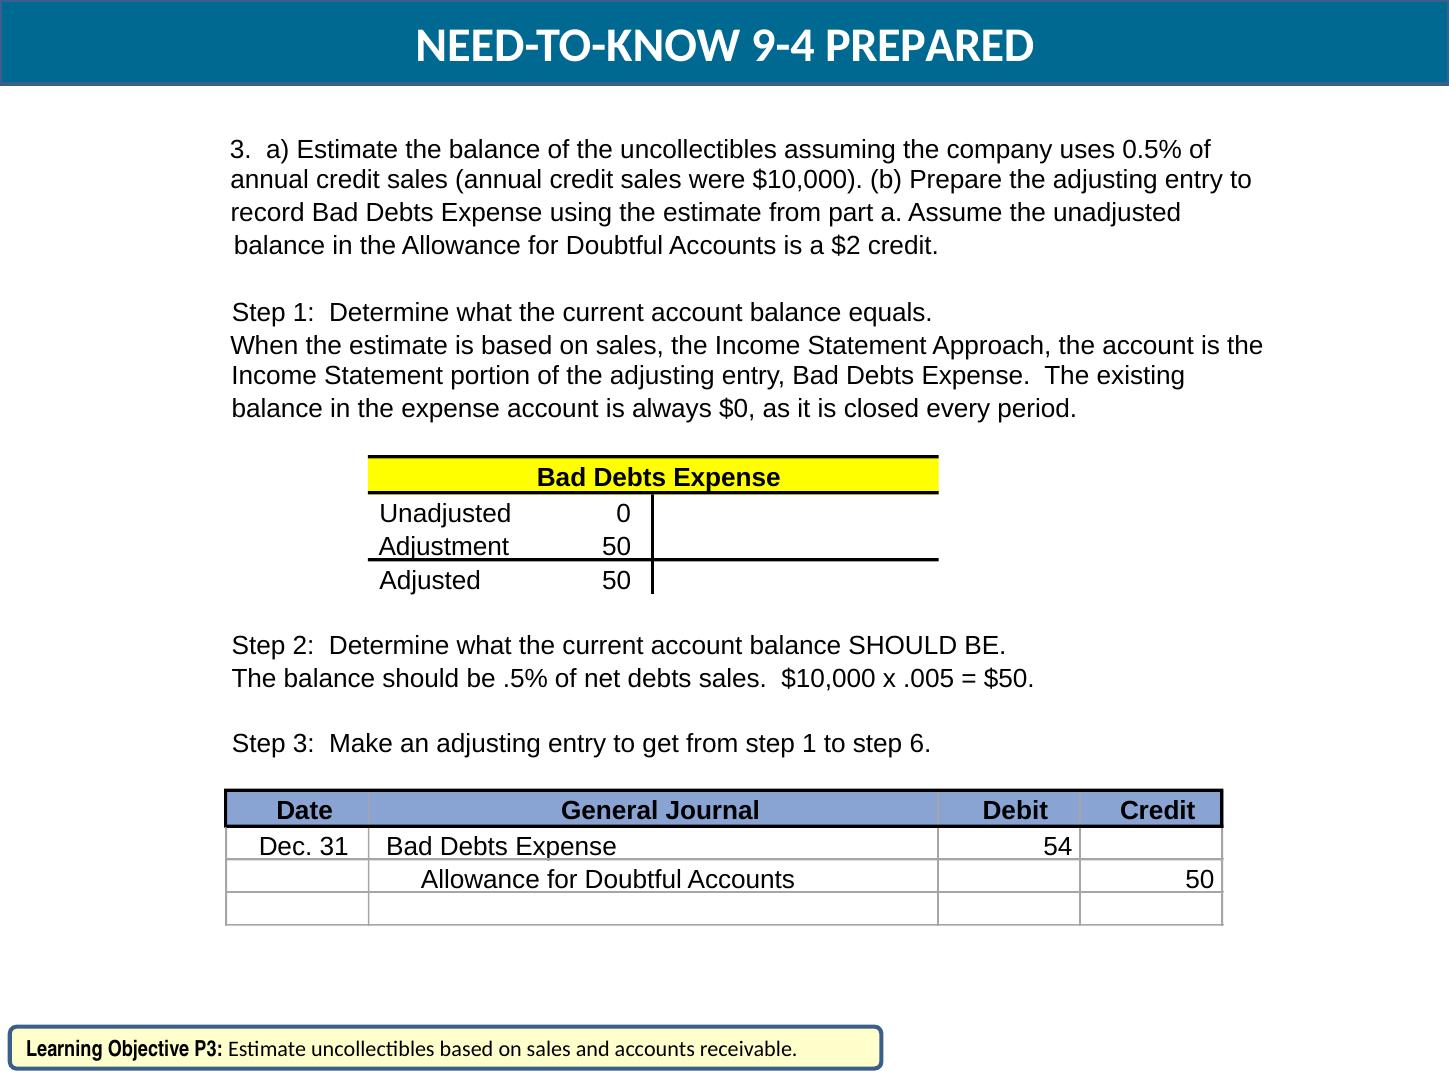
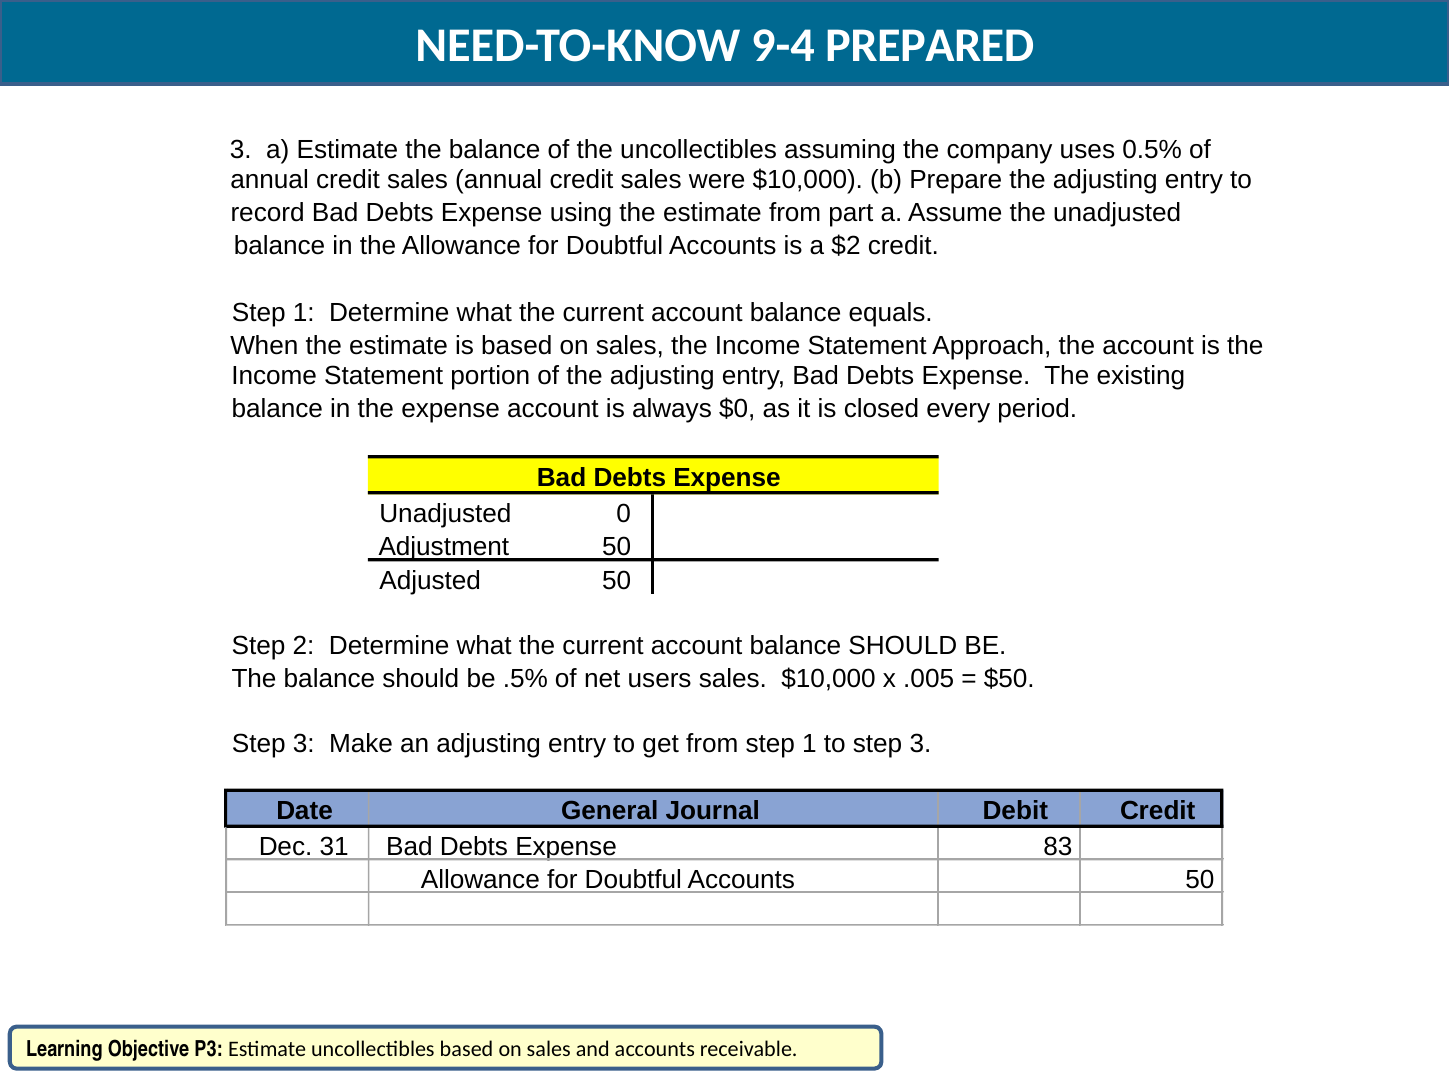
net debts: debts -> users (660, 678)
to step 6: 6 -> 3 (920, 744)
54: 54 -> 83 (1058, 847)
